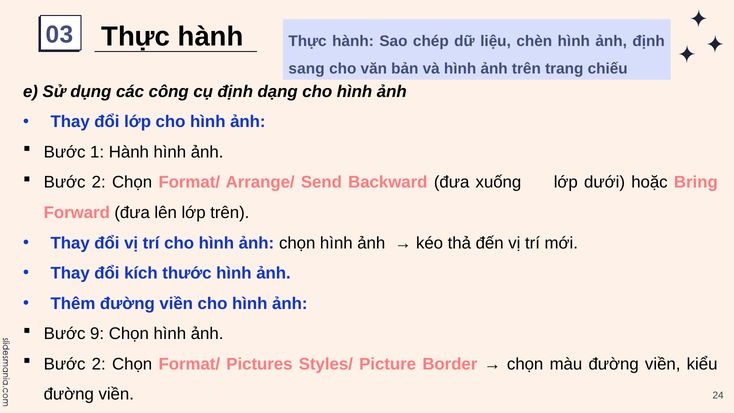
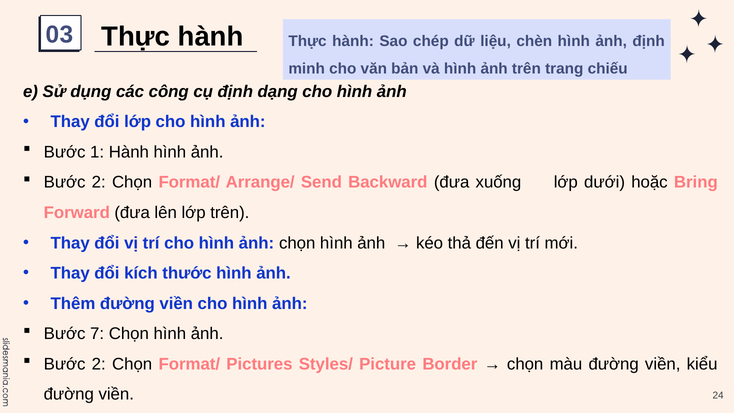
sang: sang -> minh (307, 69)
9: 9 -> 7 (97, 334)
